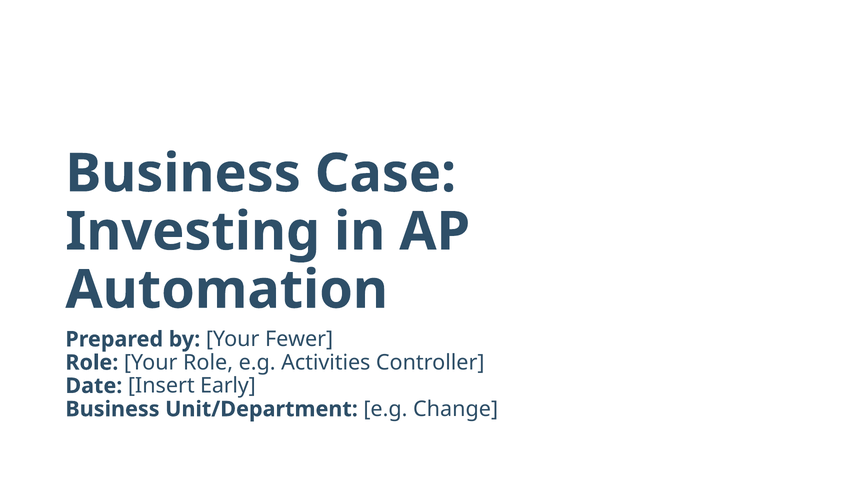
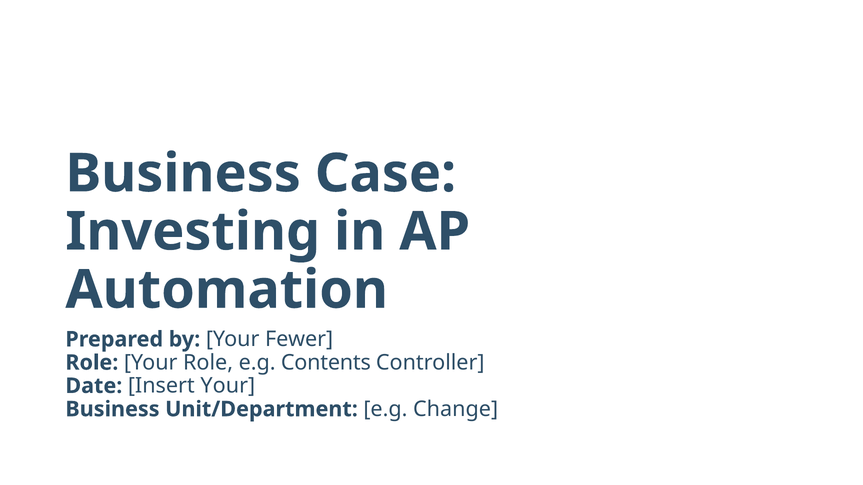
Activities: Activities -> Contents (326, 363)
Insert Early: Early -> Your (228, 386)
